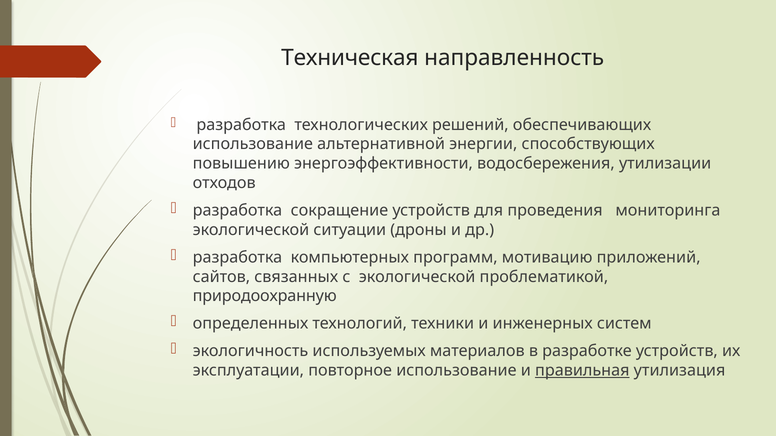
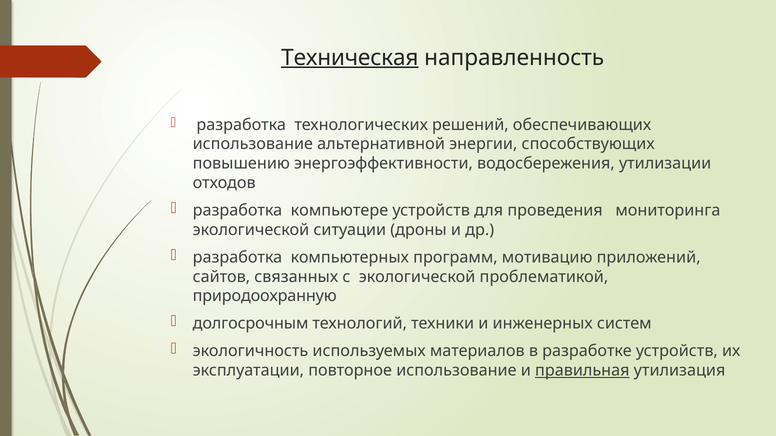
Техническая underline: none -> present (350, 58)
сокращение: сокращение -> компьютере (339, 211)
определенных: определенных -> долгосрочным (251, 324)
